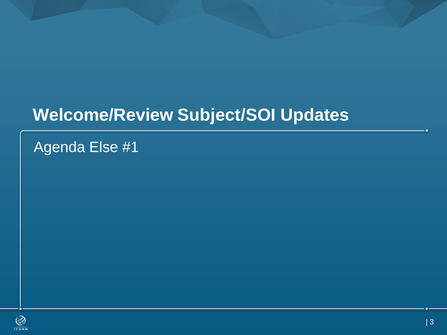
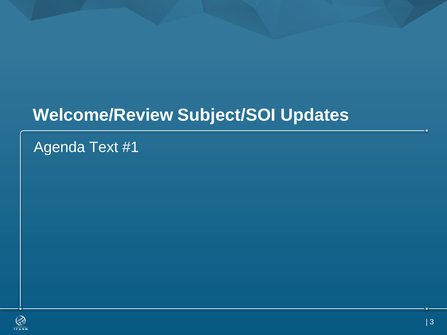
Else: Else -> Text (104, 147)
